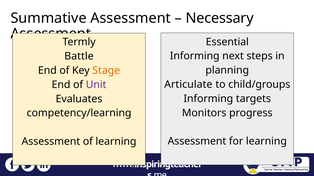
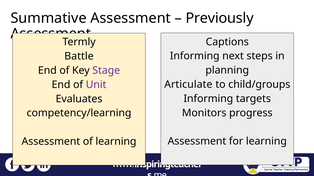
Necessary: Necessary -> Previously (220, 18)
Essential: Essential -> Captions (227, 42)
Stage colour: orange -> purple (106, 71)
